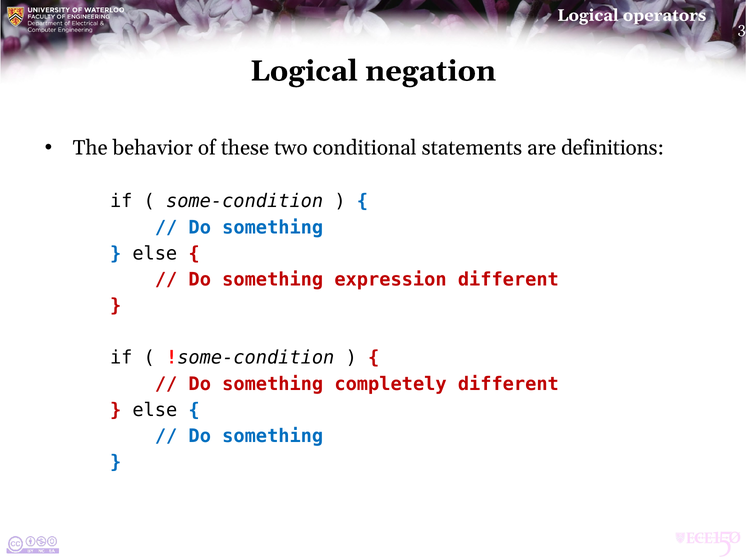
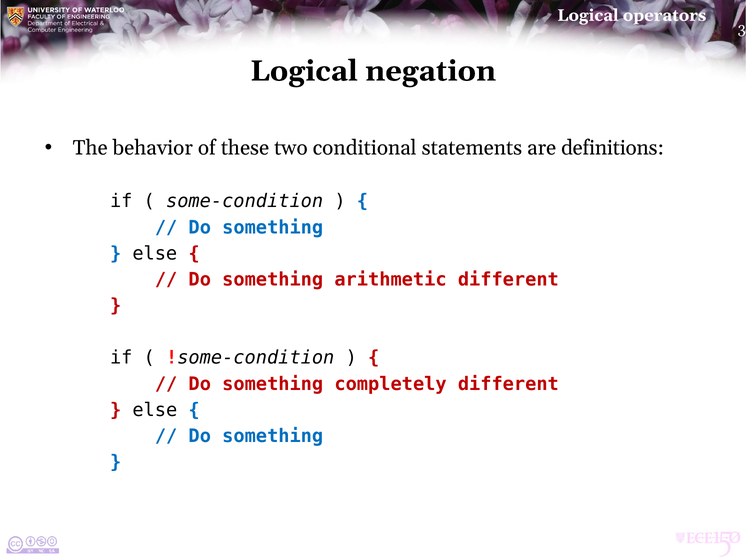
expression: expression -> arithmetic (391, 280)
